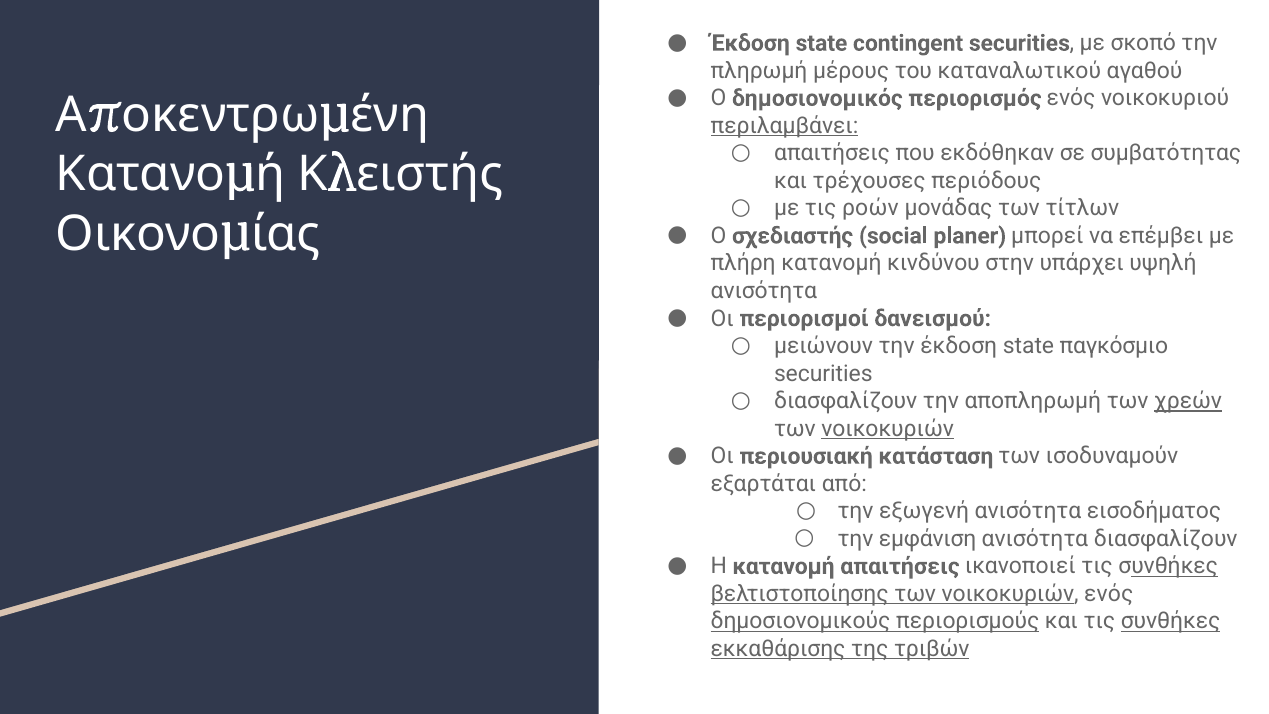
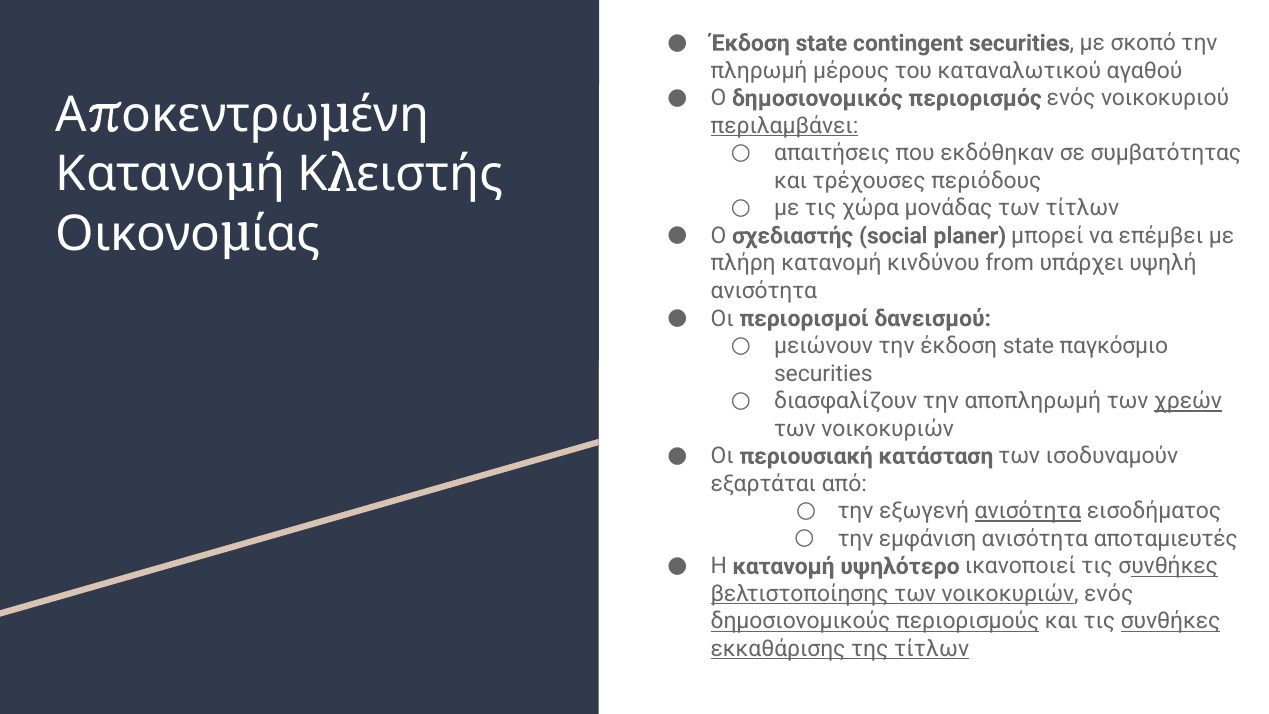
ροών: ροών -> χώρα (871, 208)
στην: στην -> from (1010, 263)
νοικοκυριών underline: present -> none (888, 429)
ανισότητα underline: none -> present (1028, 511)
ανισότητα διασφαλίζουν: διασφαλίζουν -> αποταμιευτές (1166, 539)
κατανομή απαιτήσεις: απαιτήσεις -> υψηλότερο (900, 566)
της τριβών: τριβών -> τίτλων (932, 649)
